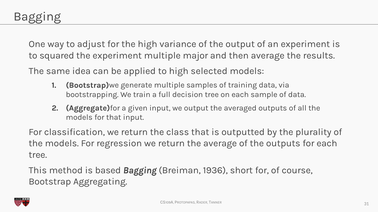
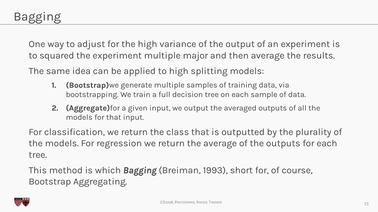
selected: selected -> splitting (209, 71)
based: based -> which (108, 171)
1936: 1936 -> 1993 (215, 171)
